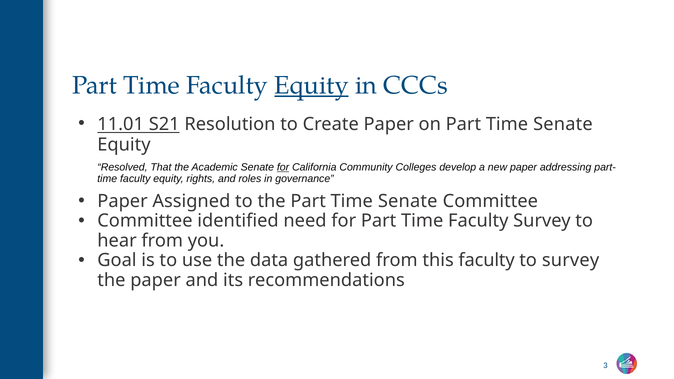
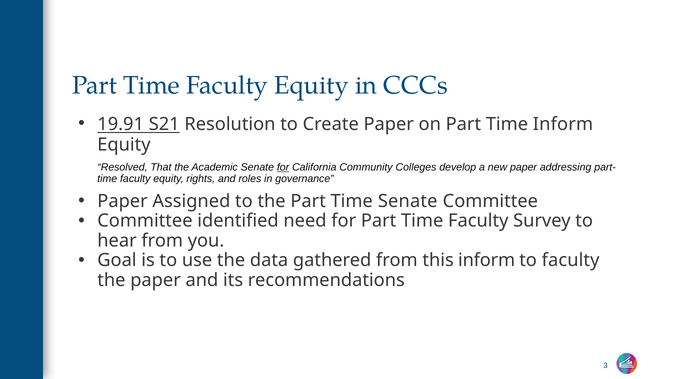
Equity underline: present -> none (312, 86)
11.01: 11.01 -> 19.91 (121, 124)
on Part Time Senate: Senate -> Inform (563, 124)
this faculty: faculty -> inform (487, 261)
to survey: survey -> faculty (571, 261)
